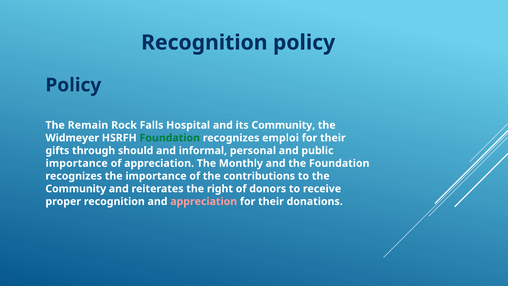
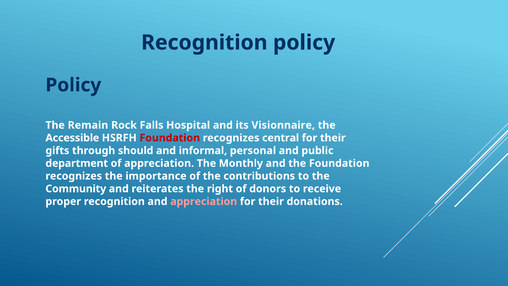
its Community: Community -> Visionnaire (283, 125)
Widmeyer: Widmeyer -> Accessible (72, 138)
Foundation colour: green -> red (170, 138)
emploi: emploi -> central (281, 138)
importance: importance -> department (77, 163)
